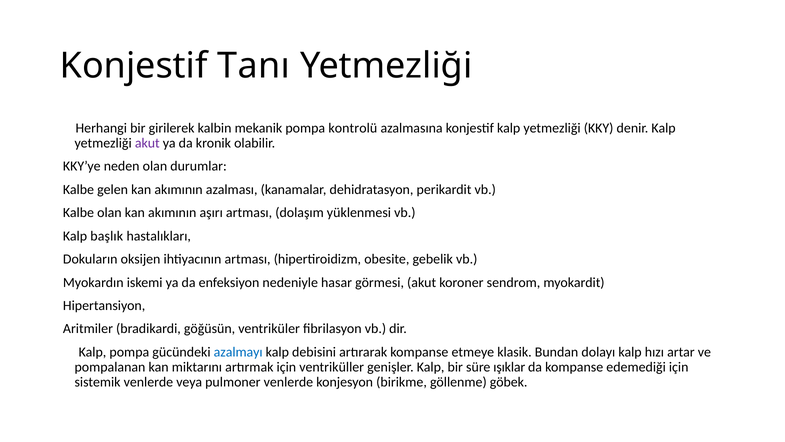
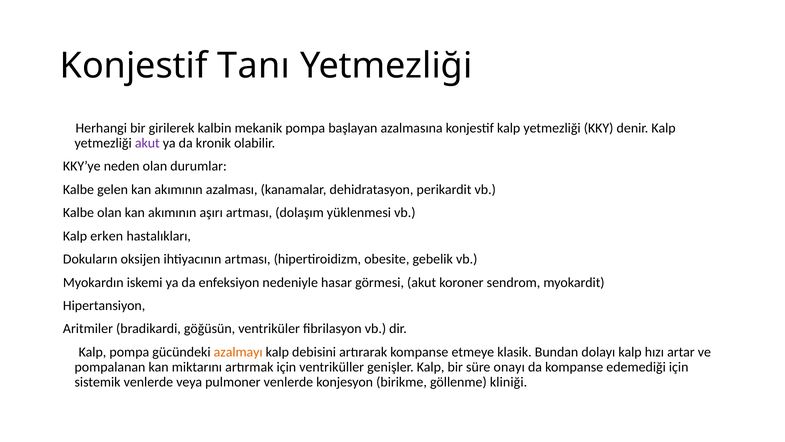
kontrolü: kontrolü -> başlayan (353, 128)
başlık: başlık -> erken (107, 236)
azalmayı colour: blue -> orange (238, 352)
ışıklar: ışıklar -> onayı (509, 367)
göbek: göbek -> kliniği (509, 382)
